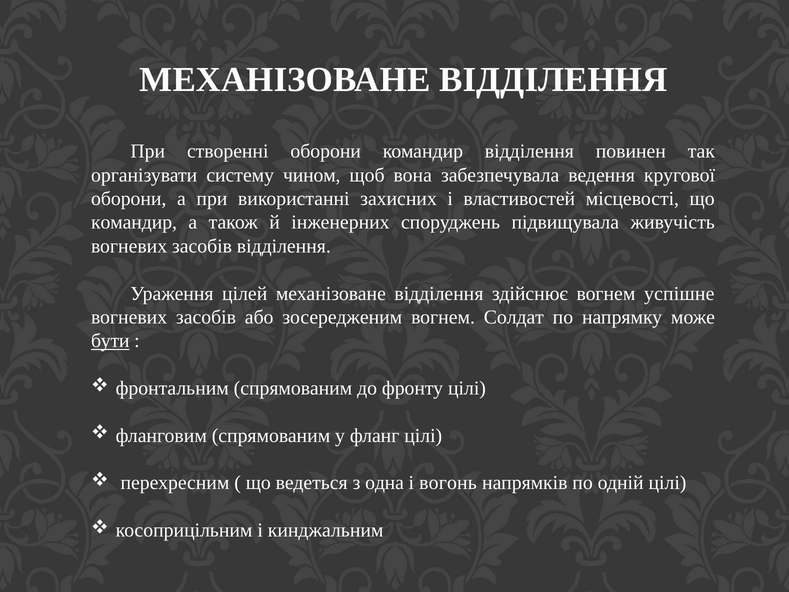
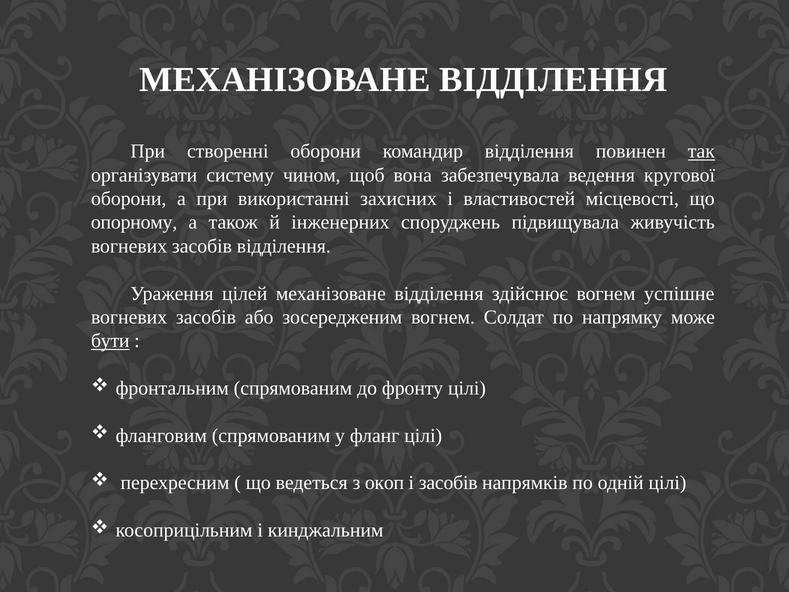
так underline: none -> present (701, 151)
командир: командир -> опорному (134, 222)
одна: одна -> окоп (385, 483)
і вогонь: вогонь -> засобів (448, 483)
